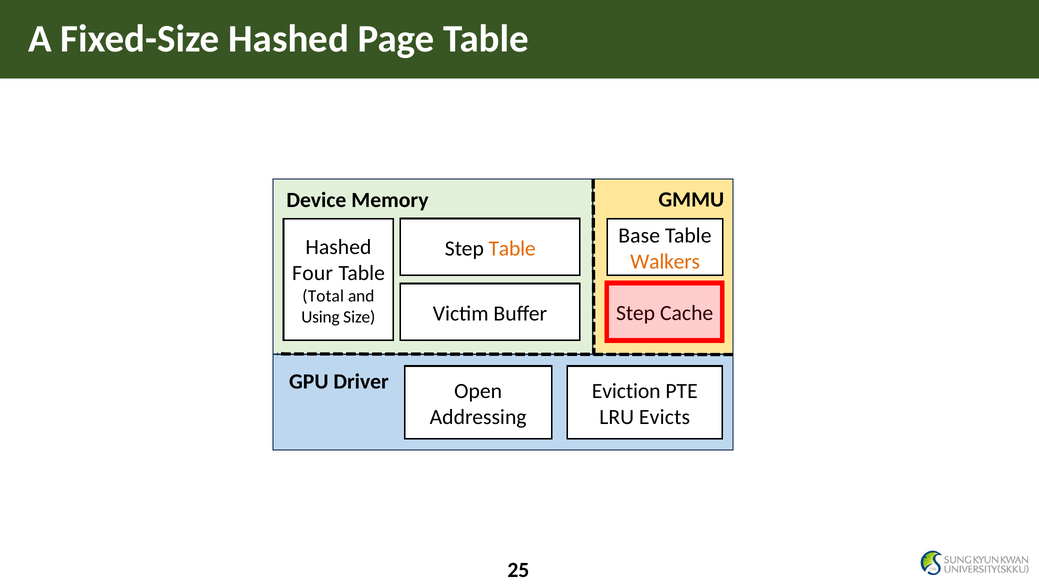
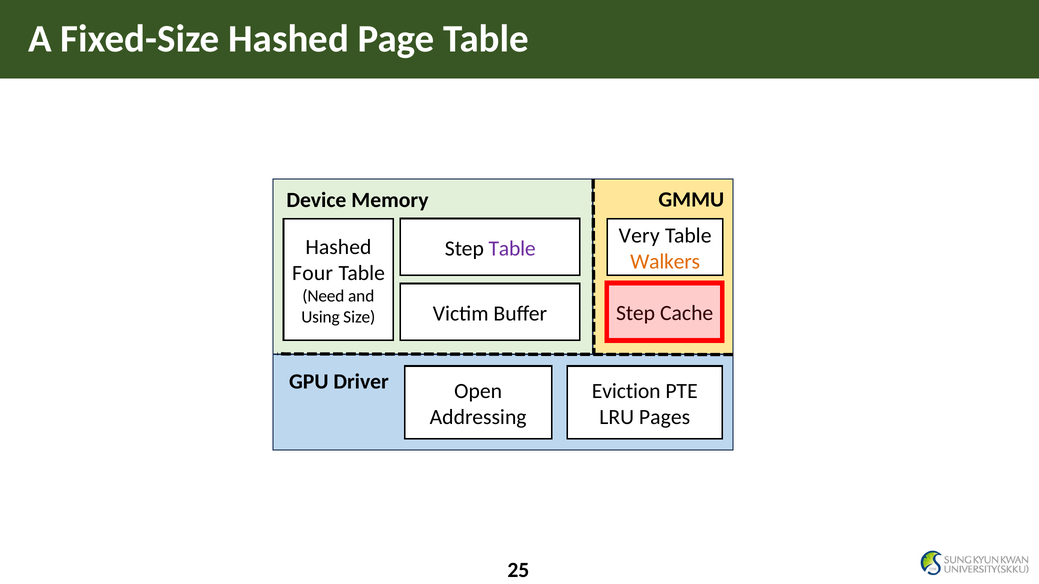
Base: Base -> Very (639, 236)
Table colour: orange -> purple (512, 249)
Total: Total -> Need (323, 296)
Evicts: Evicts -> Pages (665, 417)
